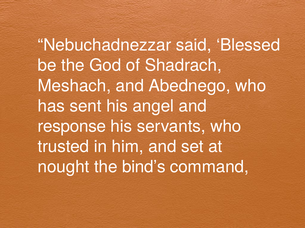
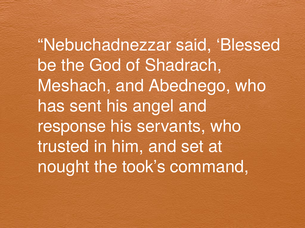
bind’s: bind’s -> took’s (144, 167)
